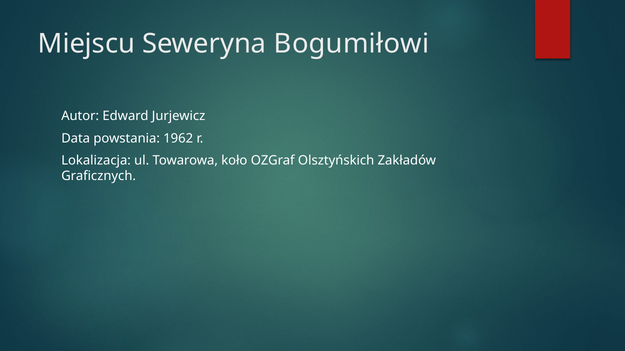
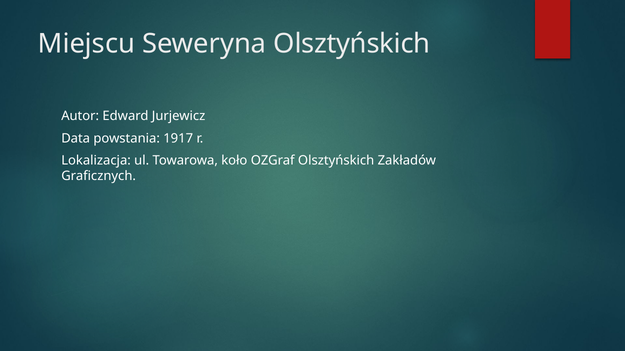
Seweryna Bogumiłowi: Bogumiłowi -> Olsztyńskich (352, 44)
1962: 1962 -> 1917 (178, 138)
